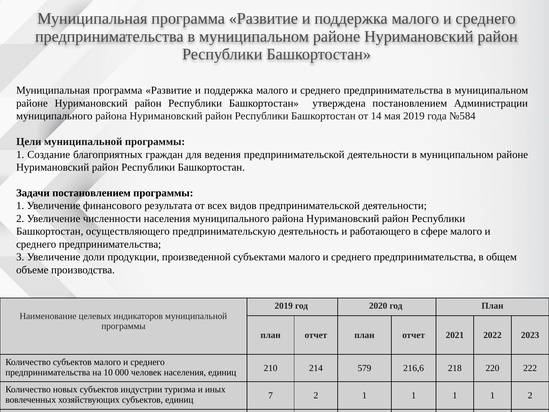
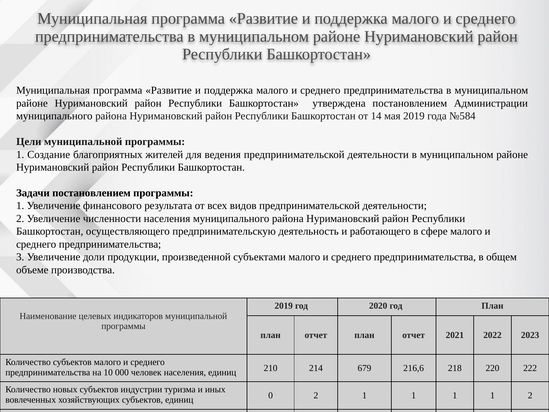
граждан: граждан -> жителей (164, 154)
579: 579 -> 679 (364, 368)
7: 7 -> 0 (271, 395)
